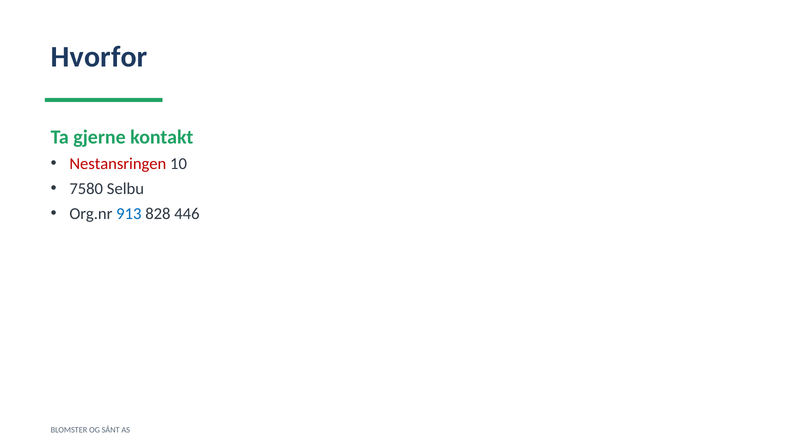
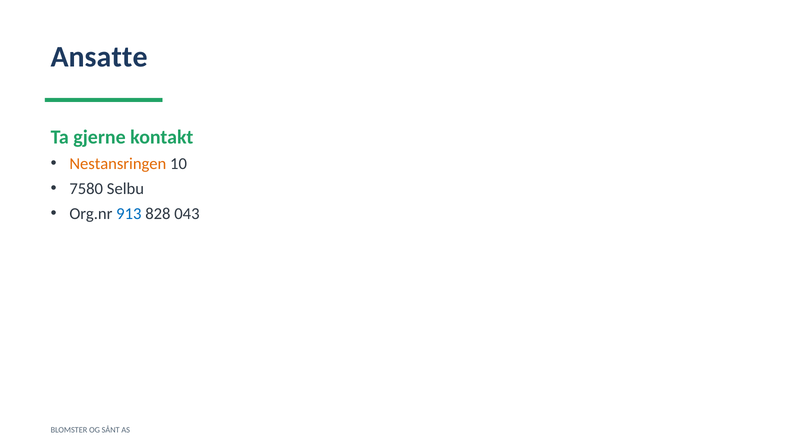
Hvorfor: Hvorfor -> Ansatte (99, 57)
Nestansringen colour: red -> orange (118, 164)
446: 446 -> 043 (187, 214)
